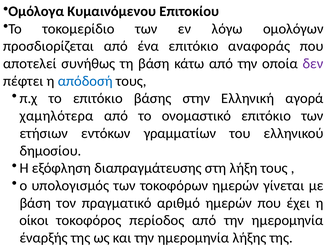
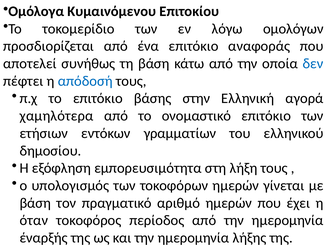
δεν colour: purple -> blue (313, 64)
διαπραγμάτευσης: διαπραγμάτευσης -> εμπορευσιμότητα (148, 168)
οίκοι: οίκοι -> όταν (34, 221)
